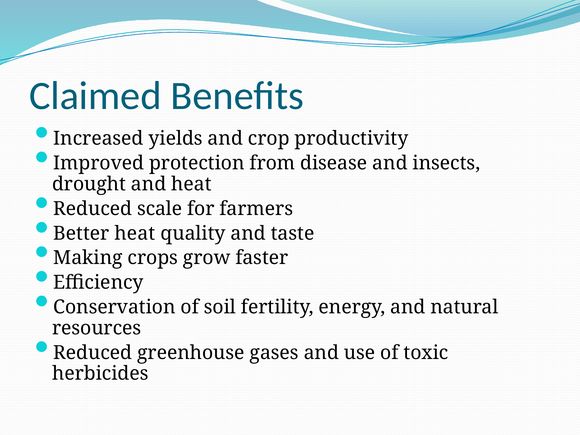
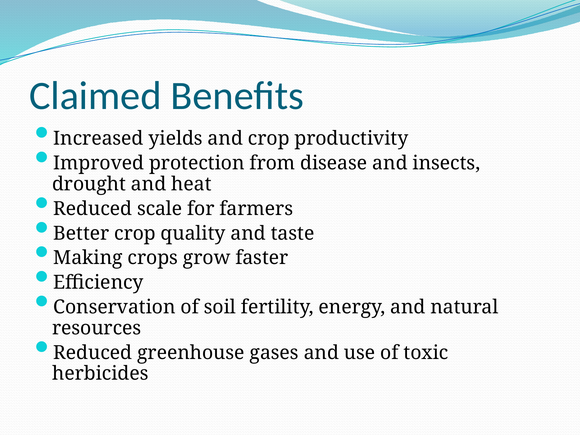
Better heat: heat -> crop (135, 233)
